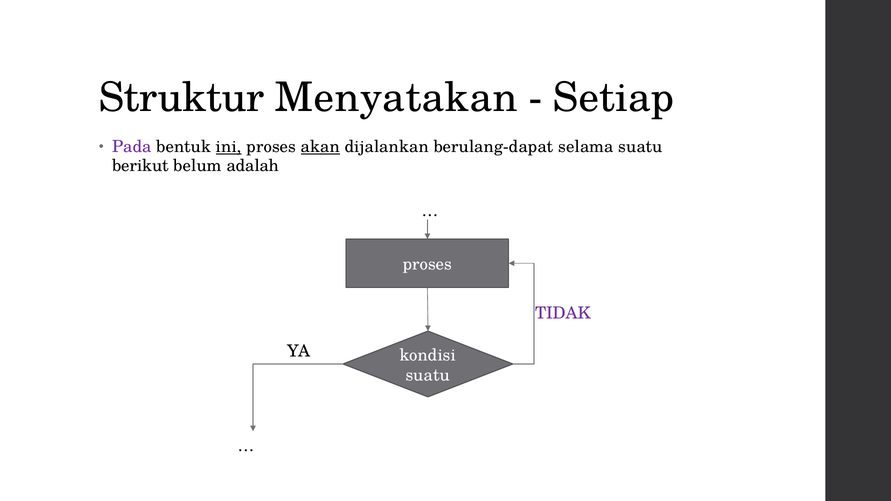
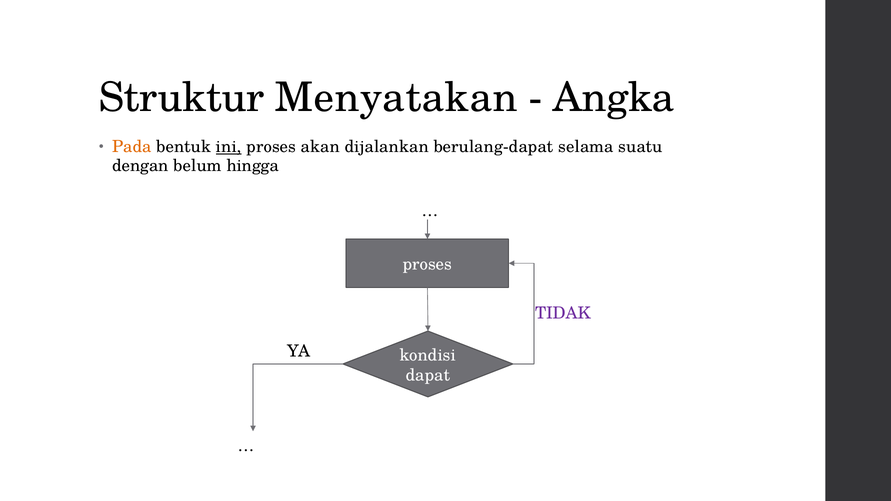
Setiap: Setiap -> Angka (614, 98)
Pada colour: purple -> orange (132, 147)
akan underline: present -> none (320, 147)
berikut: berikut -> dengan (140, 166)
adalah: adalah -> hingga (253, 166)
suatu: suatu -> dapat (428, 375)
